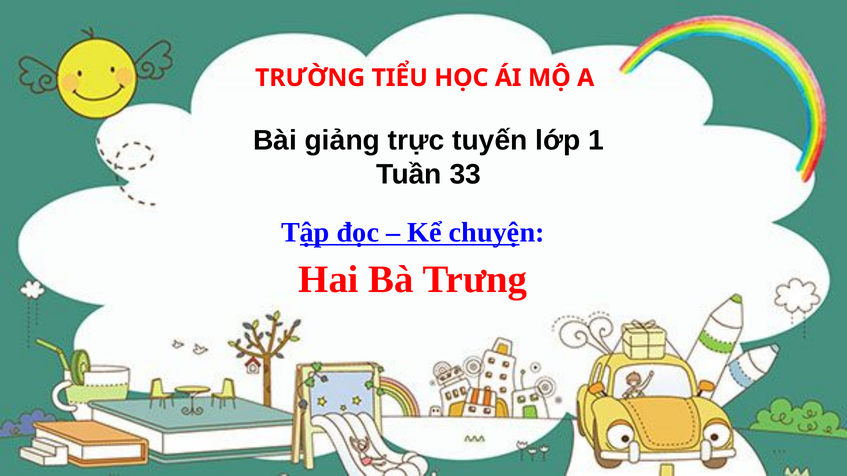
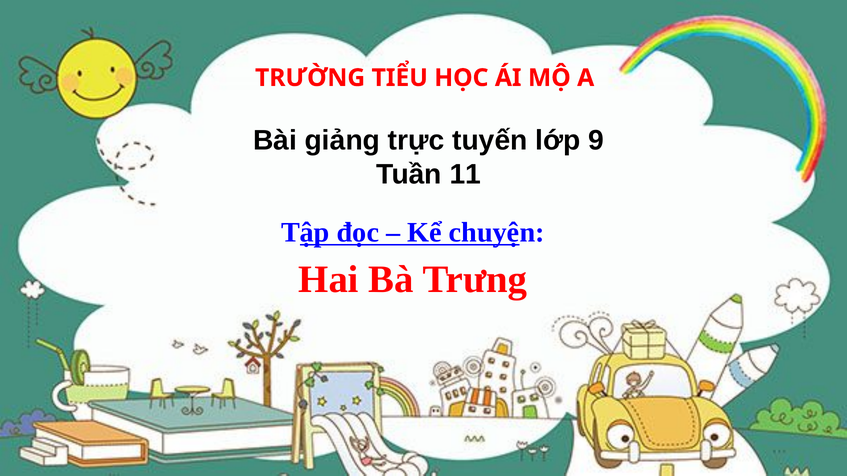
1: 1 -> 9 (596, 141)
33: 33 -> 11 (465, 175)
